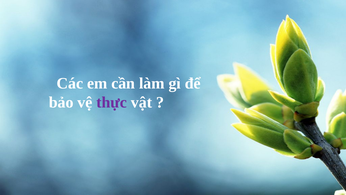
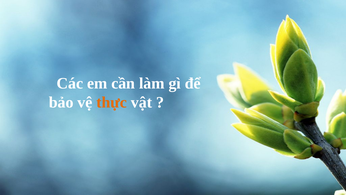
thực colour: purple -> orange (112, 102)
